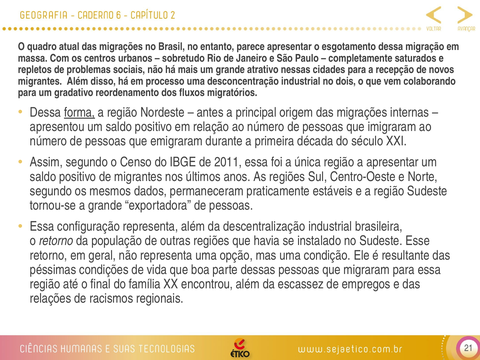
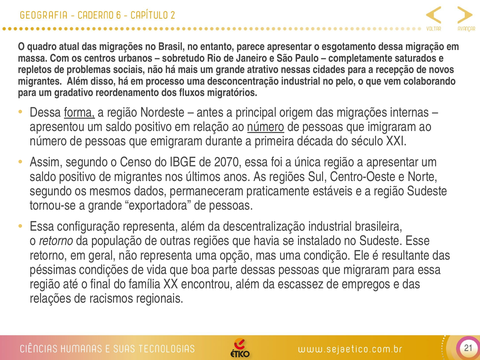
dois: dois -> pelo (346, 81)
número underline: none -> present (266, 127)
2011: 2011 -> 2070 (228, 162)
